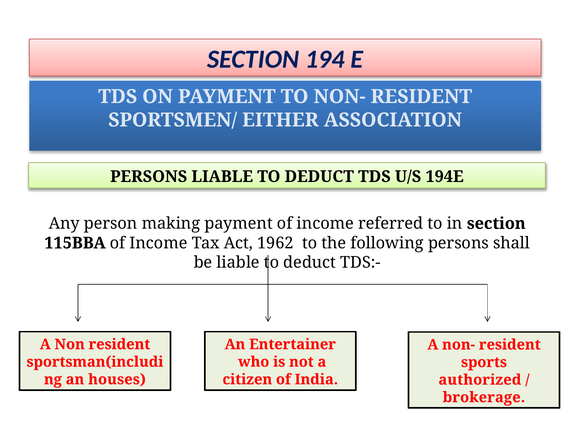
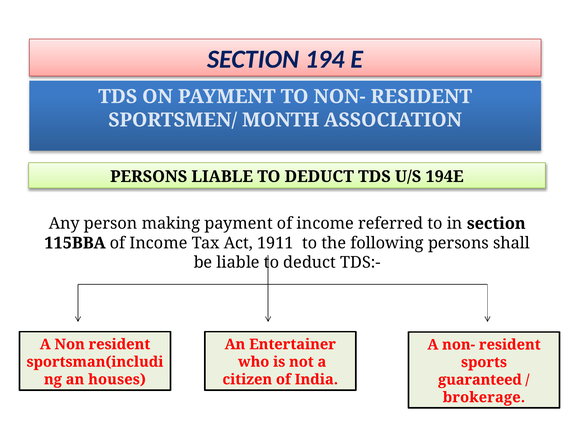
EITHER: EITHER -> MONTH (281, 120)
1962: 1962 -> 1911 (275, 243)
authorized: authorized -> guaranteed (480, 380)
